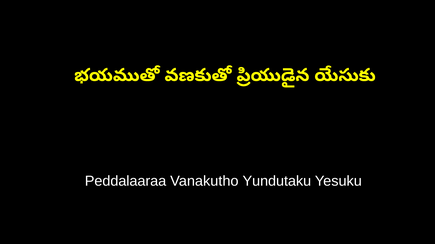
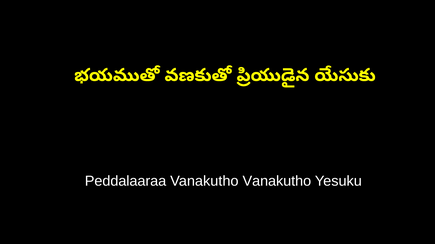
Vanakutho Yundutaku: Yundutaku -> Vanakutho (277, 182)
